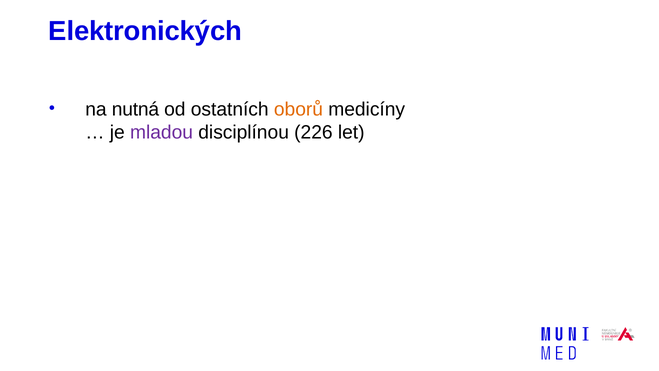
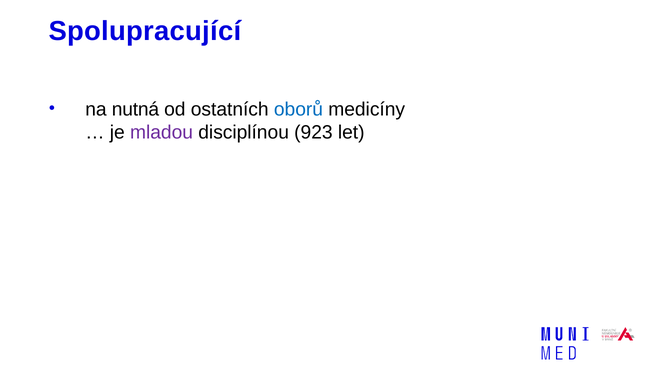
Elektronických: Elektronických -> Spolupracující (145, 31)
oborů colour: orange -> blue (298, 109)
226: 226 -> 923 (313, 132)
